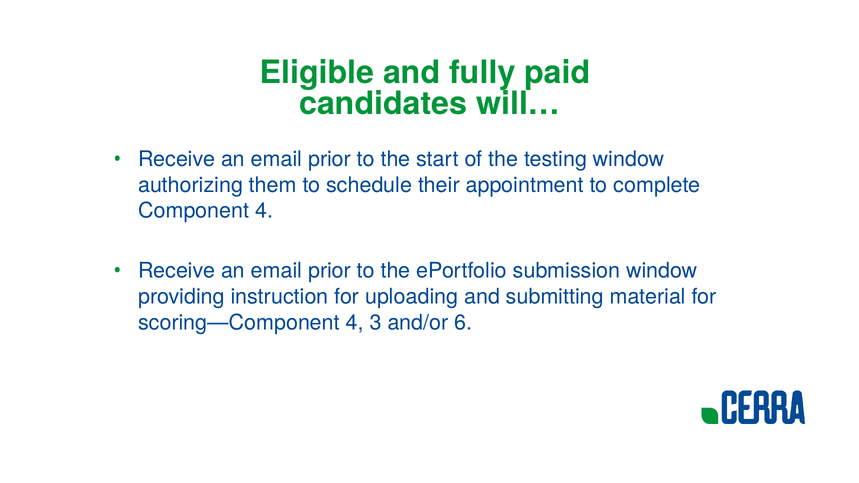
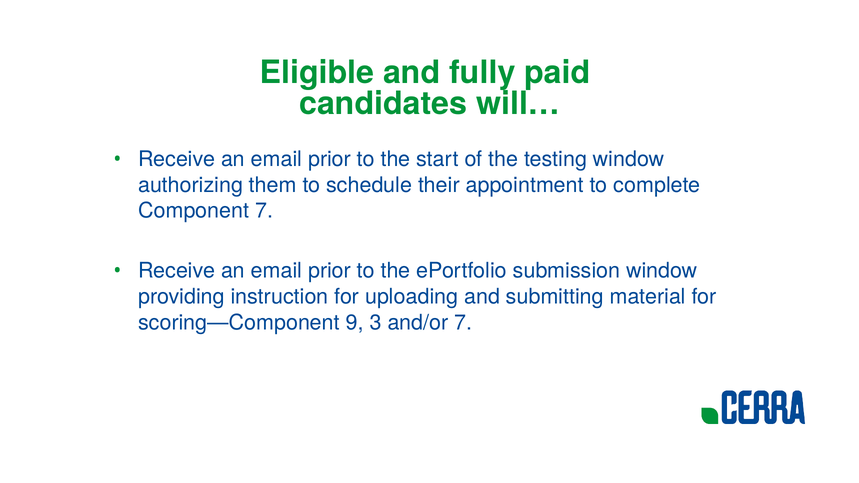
Component 4: 4 -> 7 (264, 211)
scoring—Component 4: 4 -> 9 (355, 323)
and/or 6: 6 -> 7 (463, 323)
